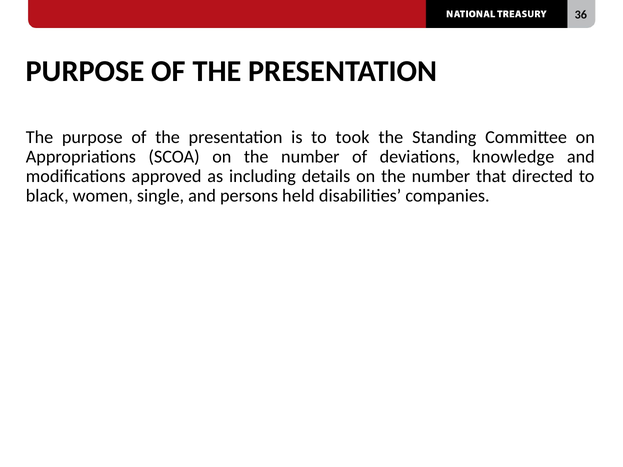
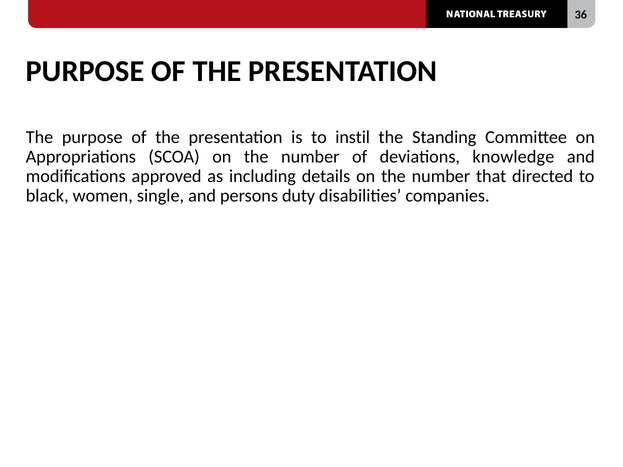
took: took -> instil (353, 137)
held: held -> duty (299, 196)
